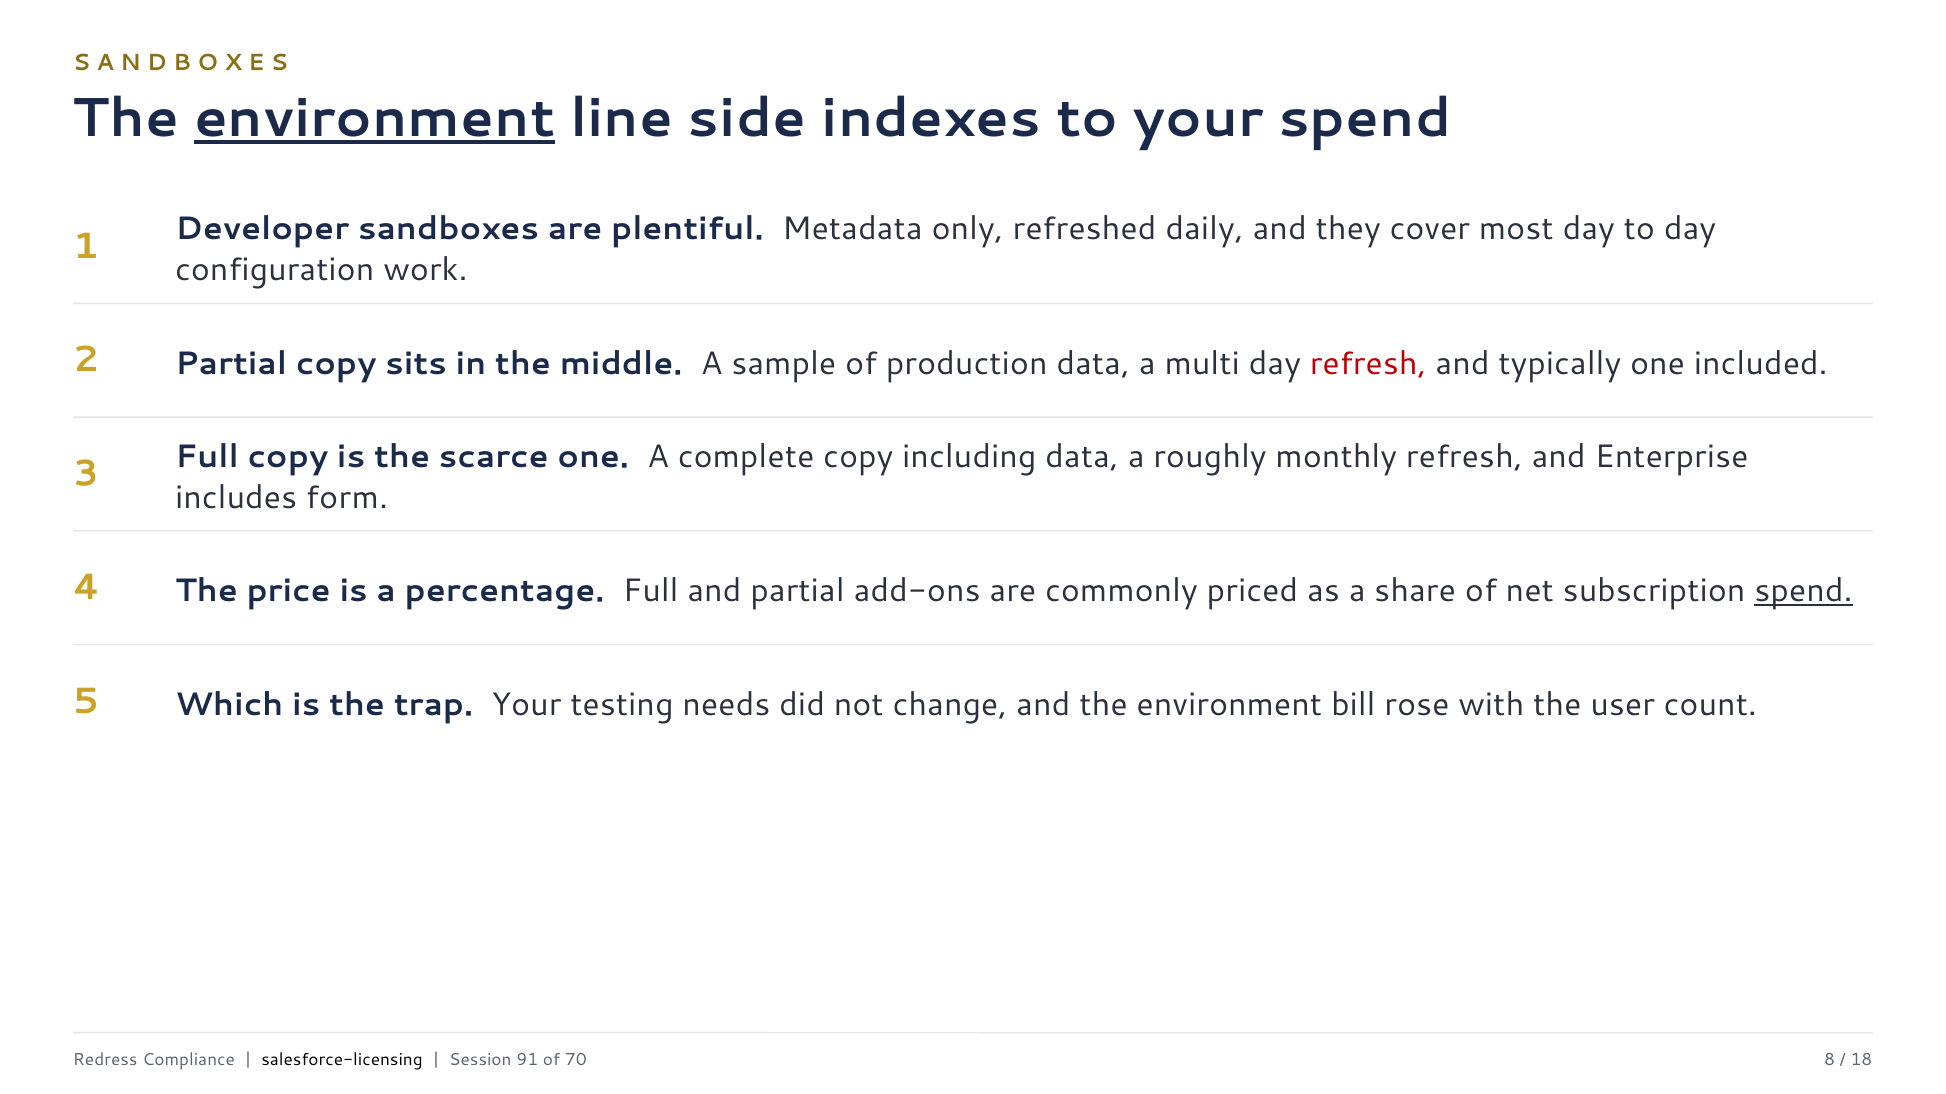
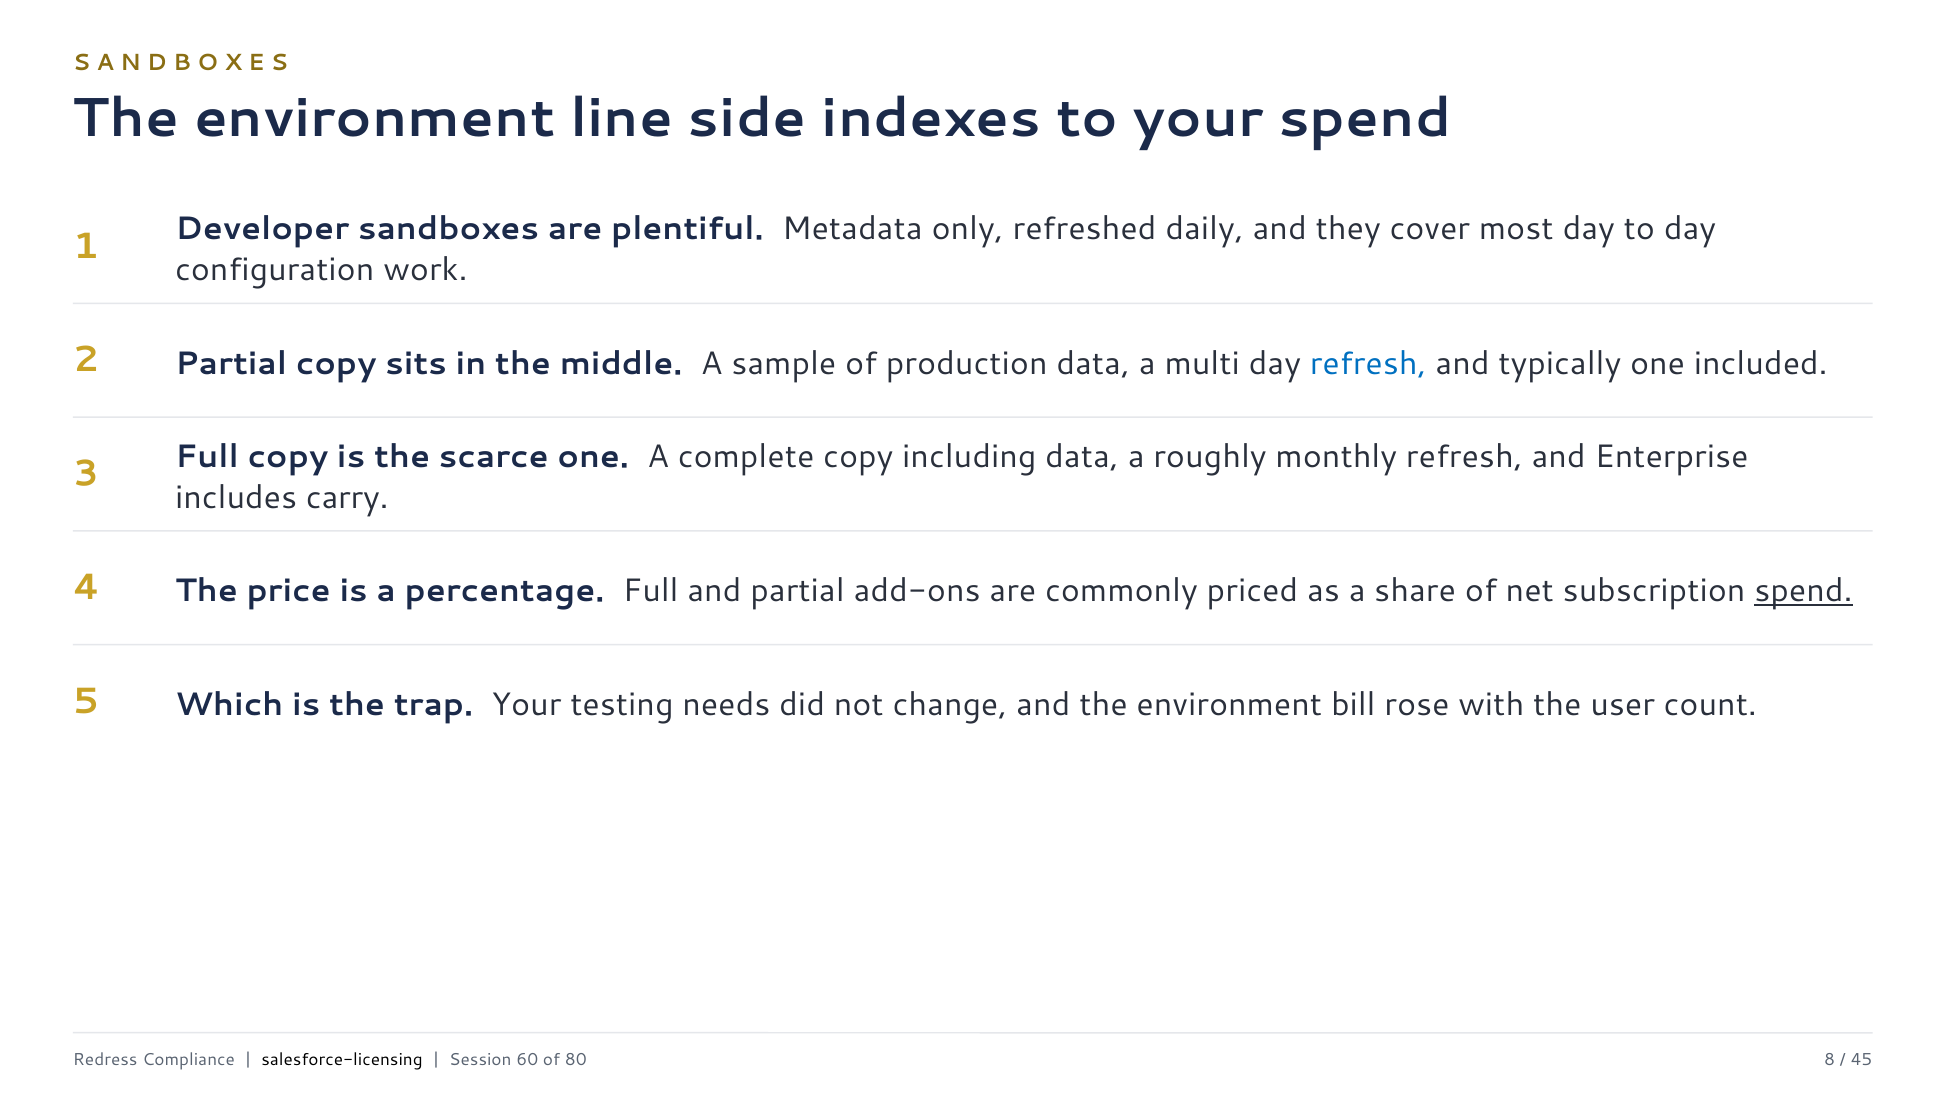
environment underline: present -> none (375, 118)
refresh colour: red -> blue (1368, 364)
form: form -> carry (347, 498)
91: 91 -> 60 (527, 1061)
70: 70 -> 80 (576, 1061)
18: 18 -> 45 (1861, 1061)
